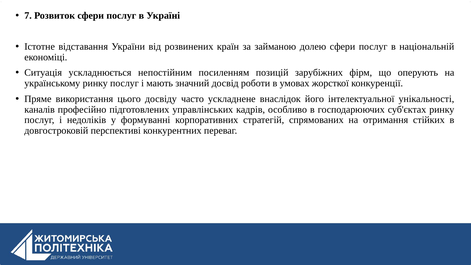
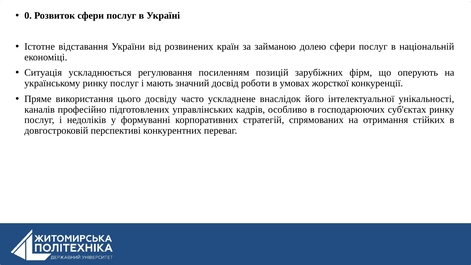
7: 7 -> 0 (28, 16)
непостійним: непостійним -> регулювання (165, 73)
